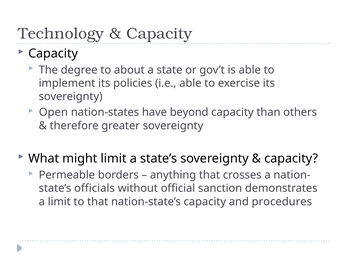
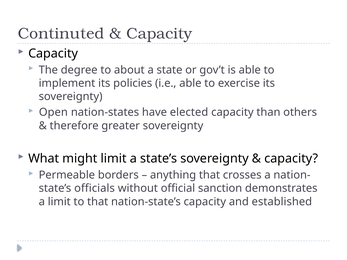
Technology: Technology -> Continuted (61, 33)
beyond: beyond -> elected (189, 112)
procedures: procedures -> established (282, 202)
